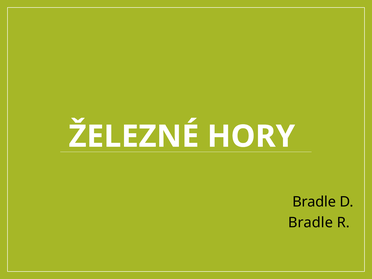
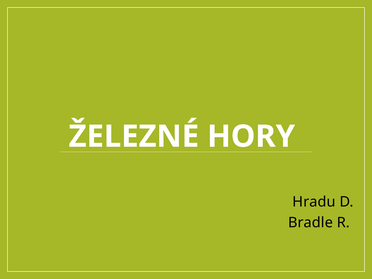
Bradle: Bradle -> Hradu (314, 202)
